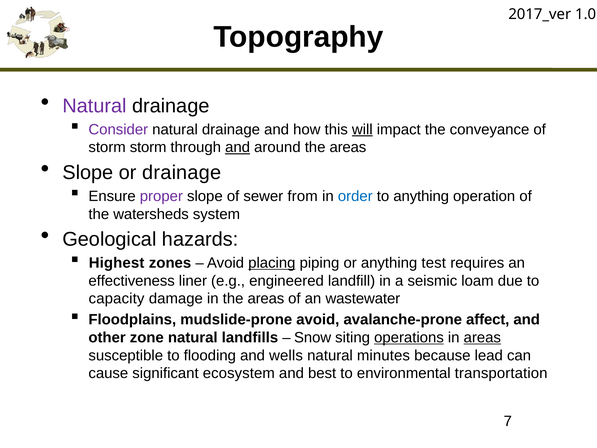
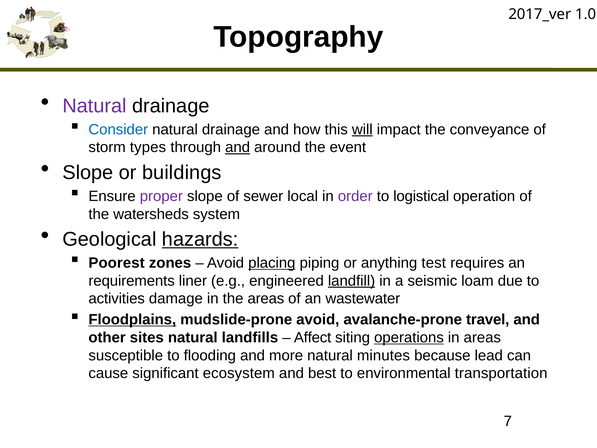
Consider colour: purple -> blue (118, 129)
storm storm: storm -> types (148, 147)
around the areas: areas -> event (348, 147)
or drainage: drainage -> buildings (182, 173)
from: from -> local (303, 196)
order colour: blue -> purple (355, 196)
to anything: anything -> logistical (421, 196)
hazards underline: none -> present (200, 239)
Highest: Highest -> Poorest (117, 263)
effectiveness: effectiveness -> requirements (132, 281)
landfill underline: none -> present (352, 281)
capacity: capacity -> activities (117, 299)
Floodplains underline: none -> present (132, 319)
affect: affect -> travel (488, 319)
zone: zone -> sites (147, 337)
Snow: Snow -> Affect (313, 337)
areas underline: present -> none (482, 337)
wells: wells -> more (286, 355)
